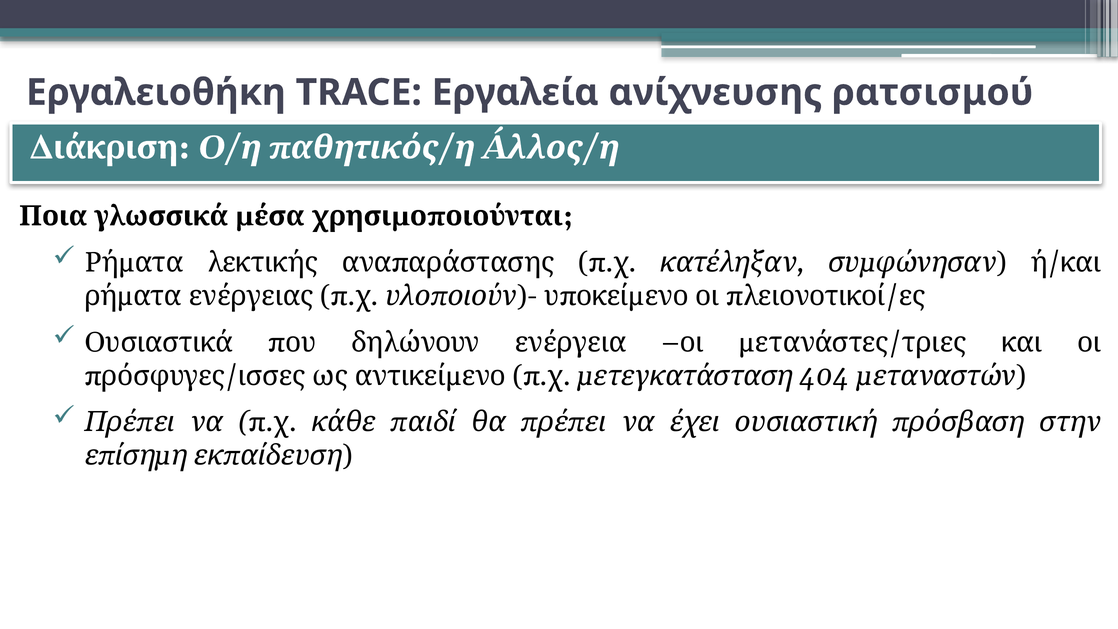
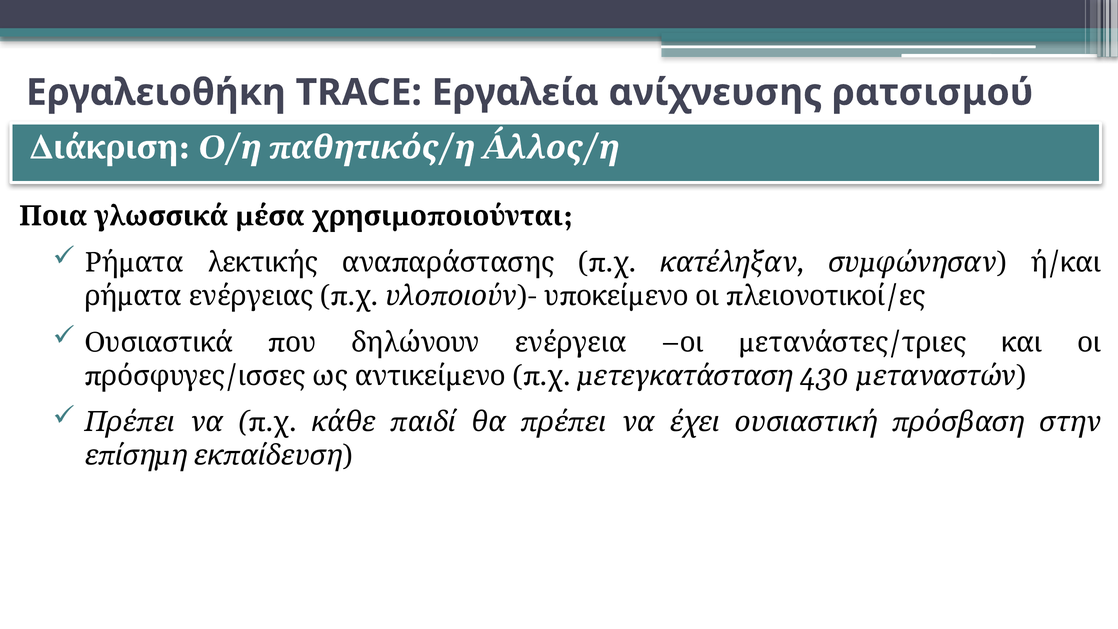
404: 404 -> 430 (824, 376)
